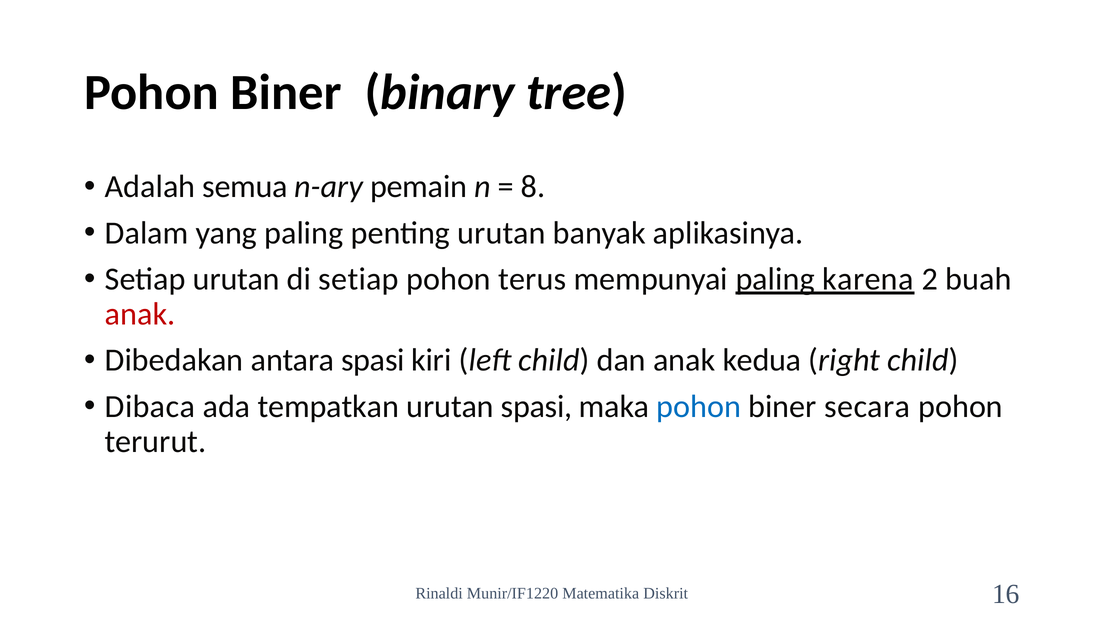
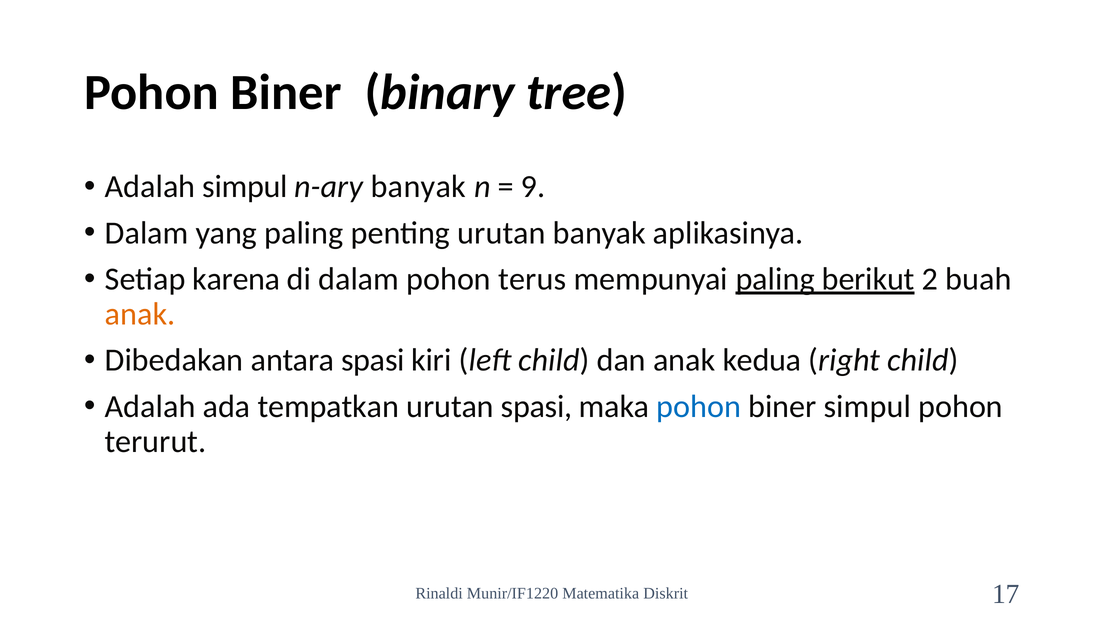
Adalah semua: semua -> simpul (245, 187)
n-ary pemain: pemain -> banyak (418, 187)
8: 8 -> 9 (533, 187)
Setiap urutan: urutan -> karena (236, 279)
di setiap: setiap -> dalam (359, 279)
karena: karena -> berikut (868, 279)
anak colour: red -> orange (140, 314)
Dibaca: Dibaca -> Adalah (150, 407)
biner secara: secara -> simpul (867, 407)
16: 16 -> 17 (1006, 594)
